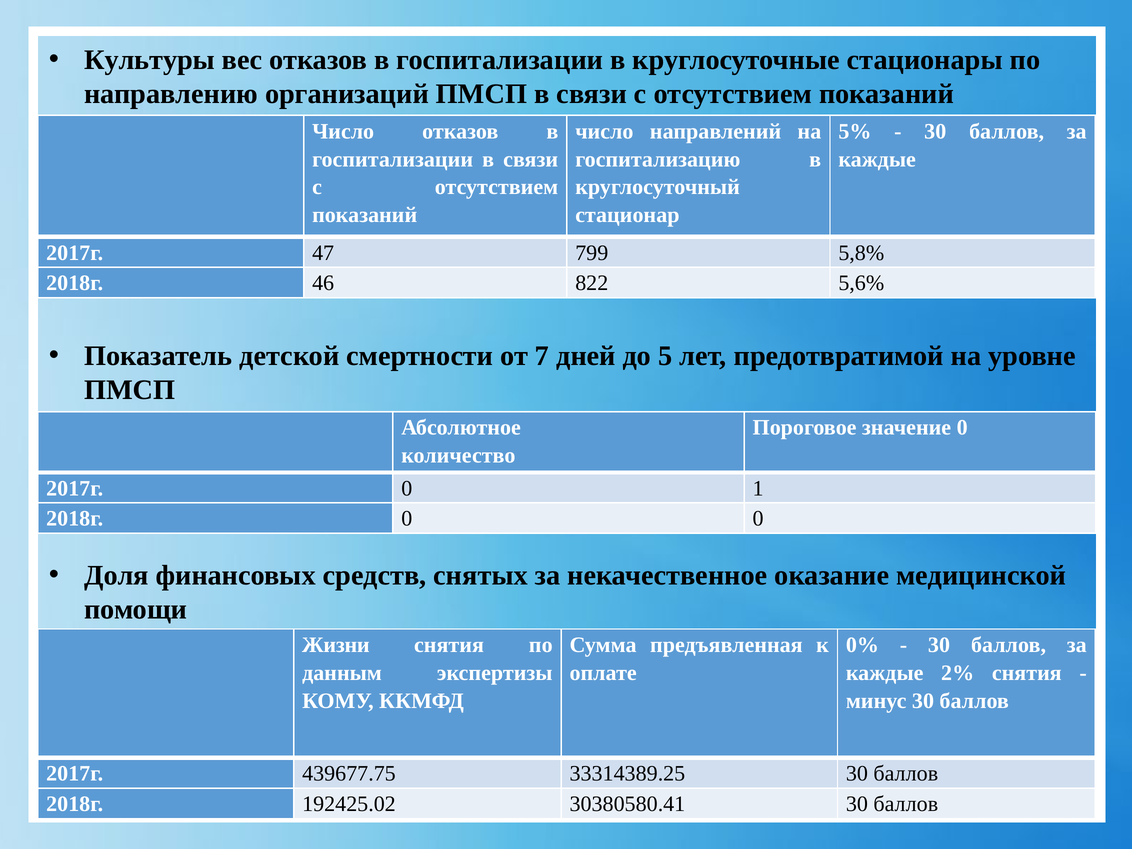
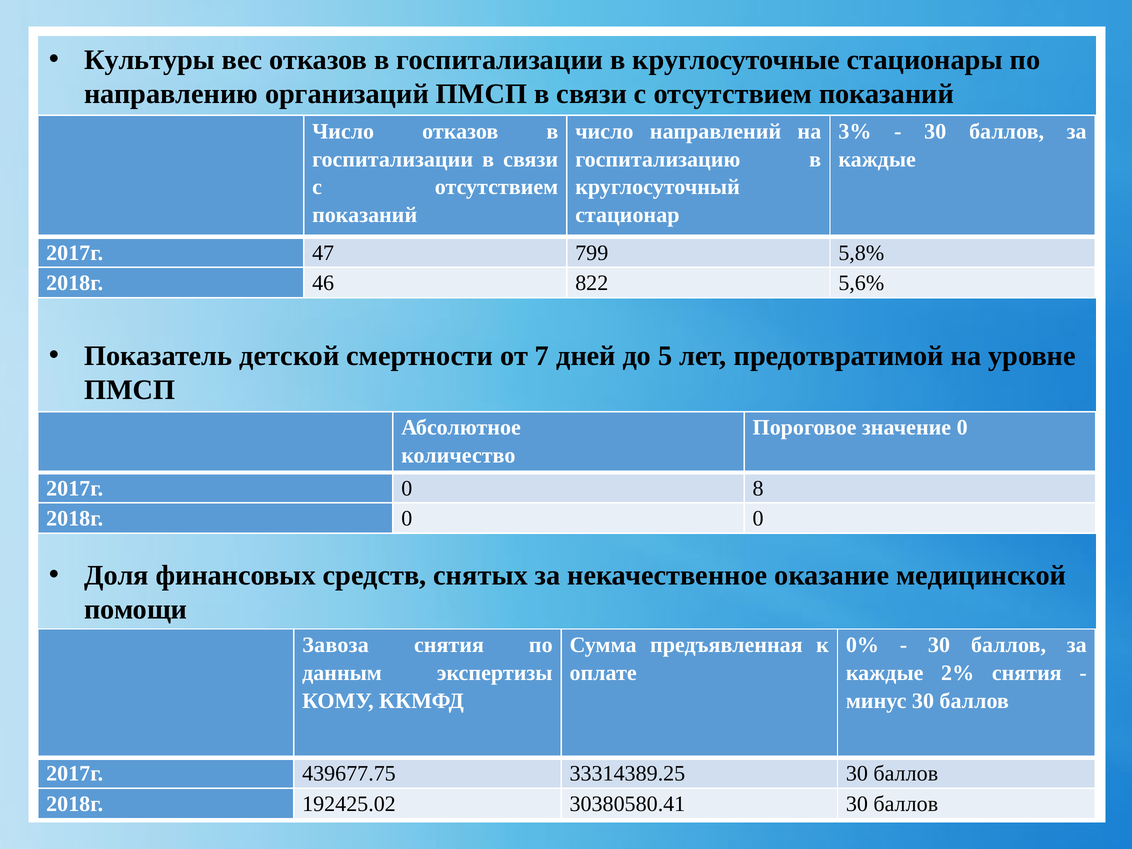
5%: 5% -> 3% (855, 131)
1: 1 -> 8 (758, 488)
Жизни: Жизни -> Завоза (336, 645)
